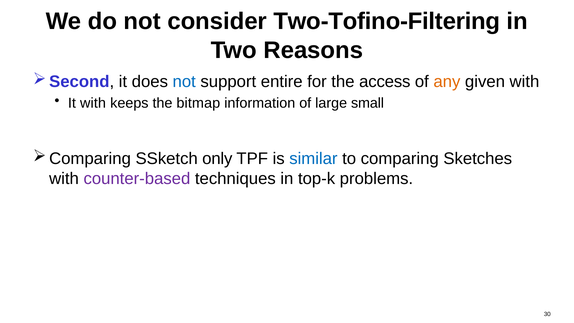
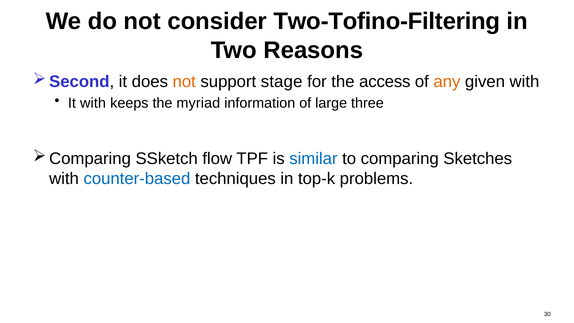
not colour: blue -> orange (184, 82)
entire: entire -> stage (282, 82)
bitmap: bitmap -> myriad (198, 103)
small: small -> three (367, 103)
only: only -> flow (217, 159)
counter-based colour: purple -> blue (137, 179)
